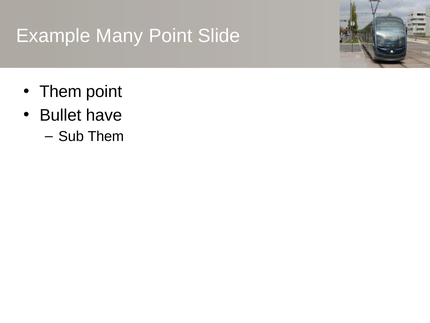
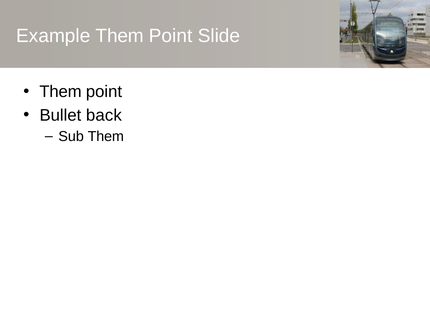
Example Many: Many -> Them (120, 36)
have: have -> back (104, 115)
